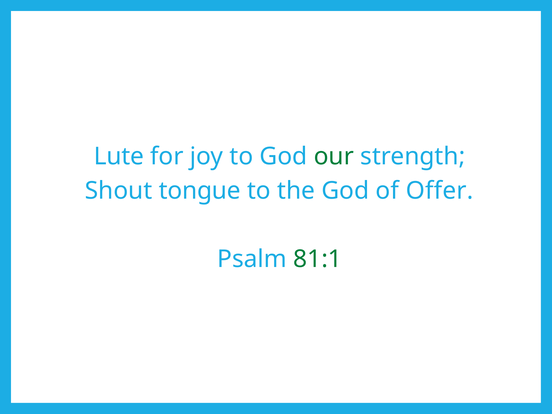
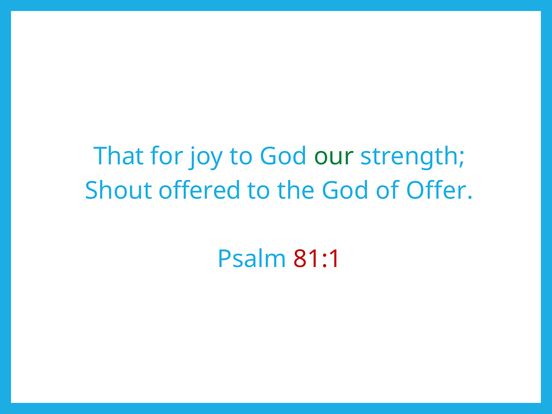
Lute: Lute -> That (119, 156)
tongue: tongue -> offered (200, 191)
81:1 colour: green -> red (318, 259)
